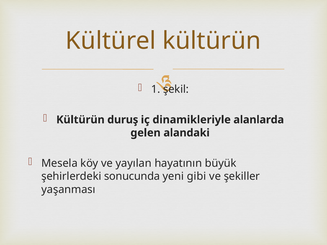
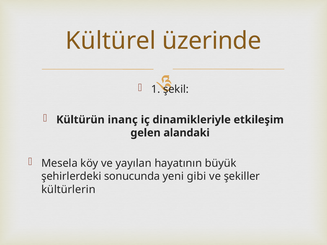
Kültürel kültürün: kültürün -> üzerinde (212, 41)
duruş: duruş -> inanç (123, 120)
alanlarda: alanlarda -> etkileşim (259, 120)
yaşanması: yaşanması -> kültürlerin (68, 190)
